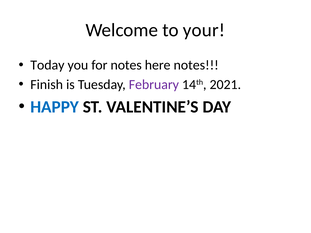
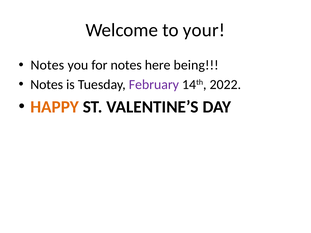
Today: Today -> Notes (47, 65)
here notes: notes -> being (196, 65)
Finish: Finish -> Notes (47, 85)
2021: 2021 -> 2022 (225, 85)
HAPPY colour: blue -> orange (55, 107)
